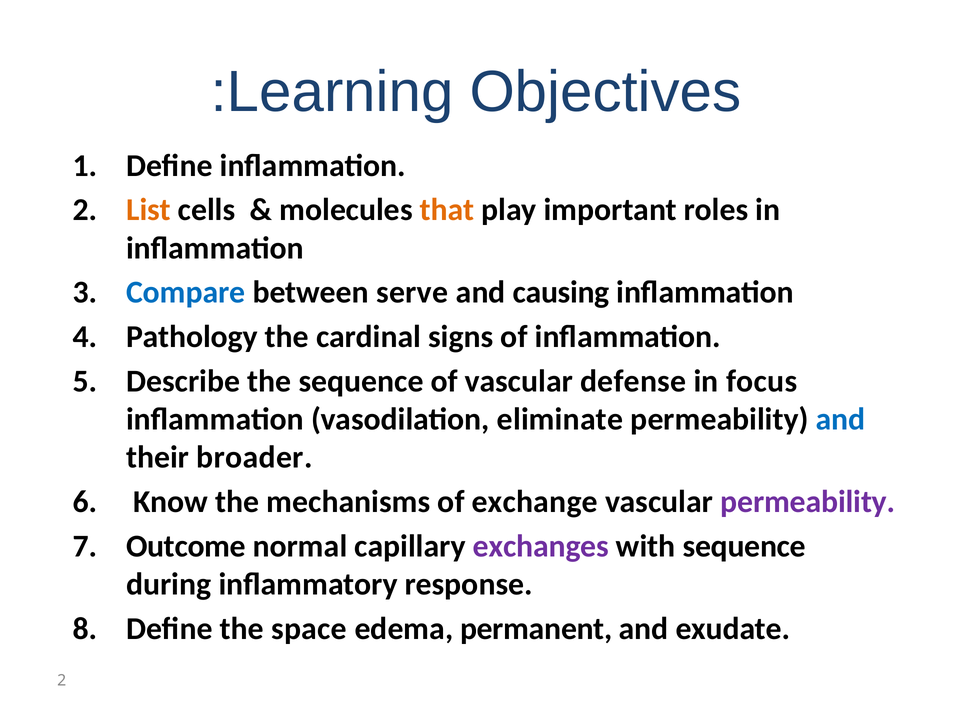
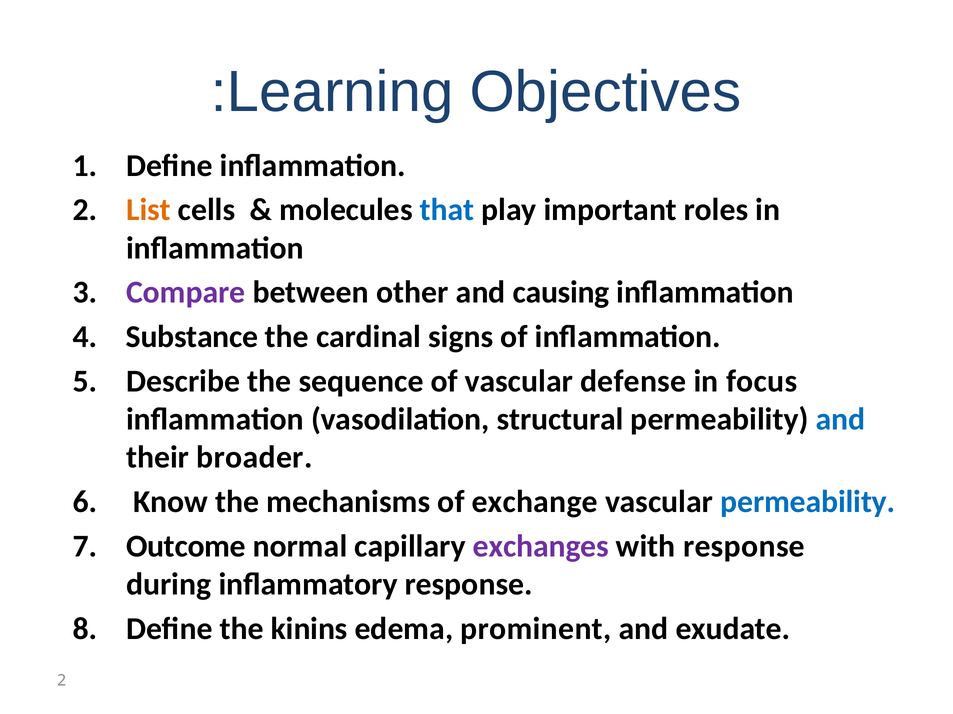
that colour: orange -> blue (447, 210)
Compare colour: blue -> purple (186, 293)
serve: serve -> other (412, 293)
Pathology: Pathology -> Substance (192, 337)
eliminate: eliminate -> structural (560, 420)
permeability colour: purple -> blue (808, 502)
with sequence: sequence -> response (744, 547)
space: space -> kinins (309, 629)
permanent: permanent -> prominent (536, 629)
